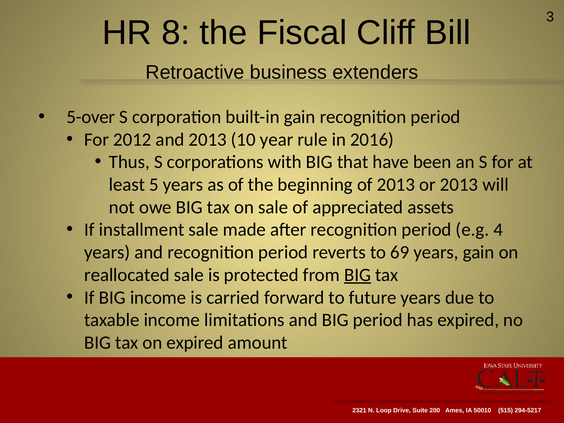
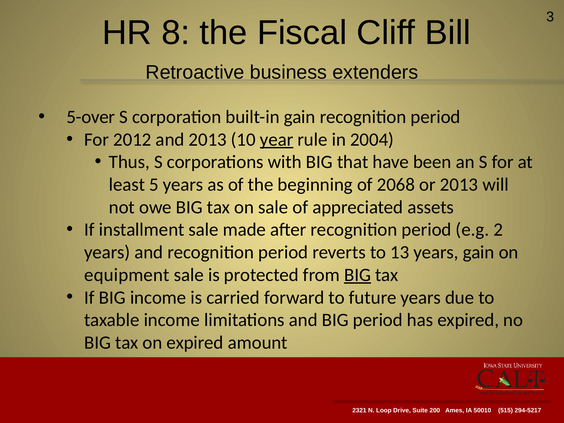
year underline: none -> present (277, 140)
2016: 2016 -> 2004 (372, 140)
of 2013: 2013 -> 2068 (396, 185)
4: 4 -> 2 (498, 230)
69: 69 -> 13 (400, 252)
reallocated: reallocated -> equipment (127, 275)
